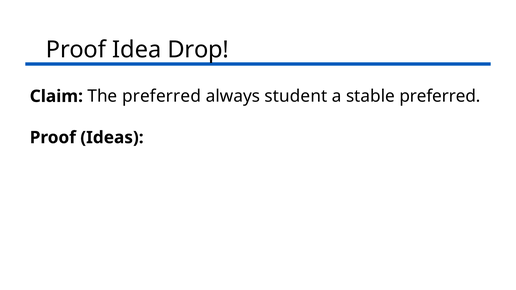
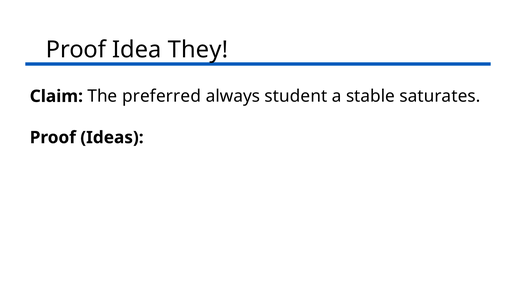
Drop: Drop -> They (198, 50)
stable preferred: preferred -> saturates (440, 96)
